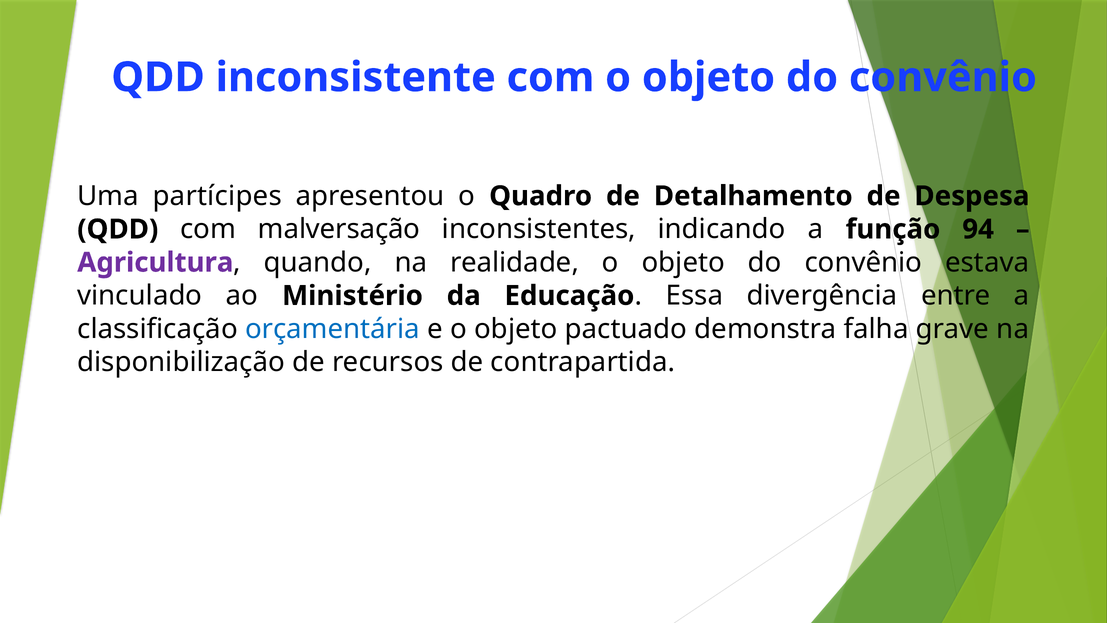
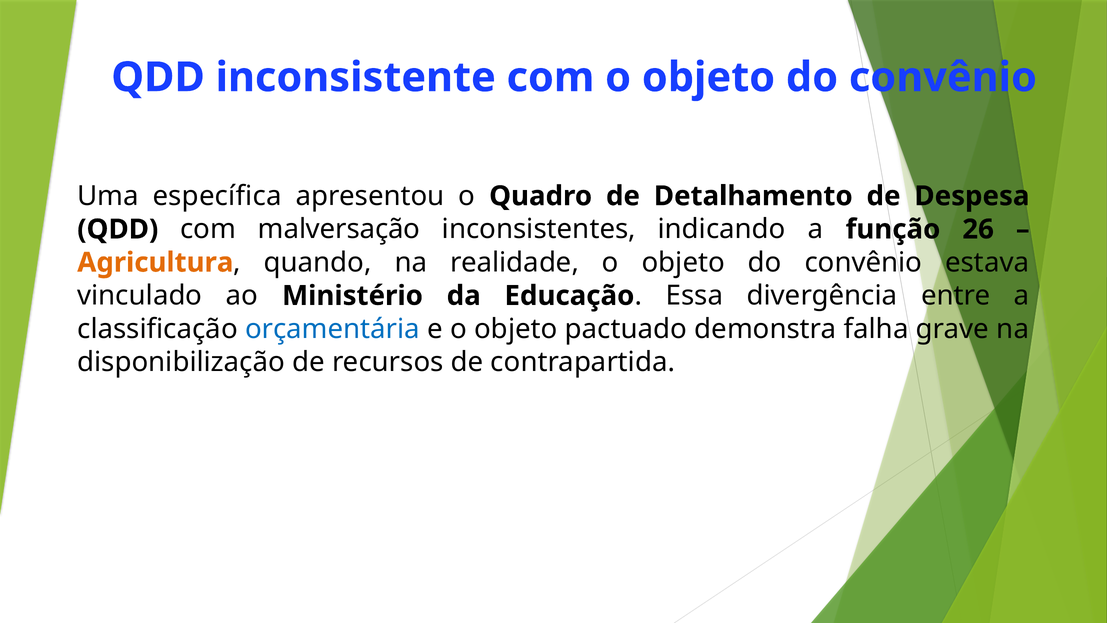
partícipes: partícipes -> específica (217, 196)
94: 94 -> 26 (978, 229)
Agricultura colour: purple -> orange (155, 262)
